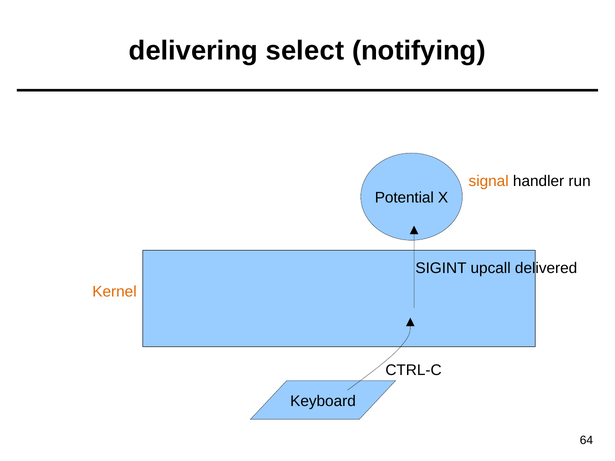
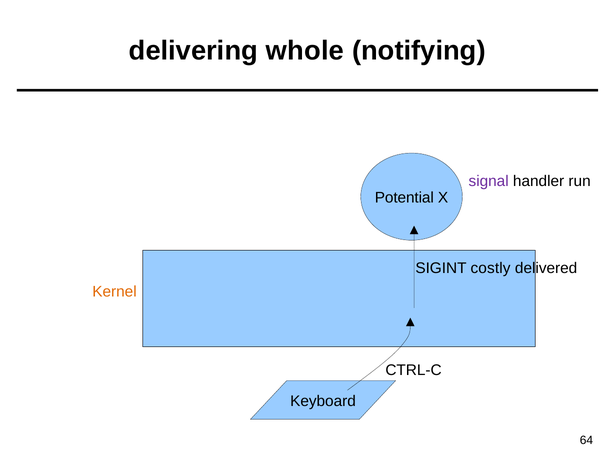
select: select -> whole (305, 51)
signal colour: orange -> purple (489, 181)
upcall: upcall -> costly (491, 268)
